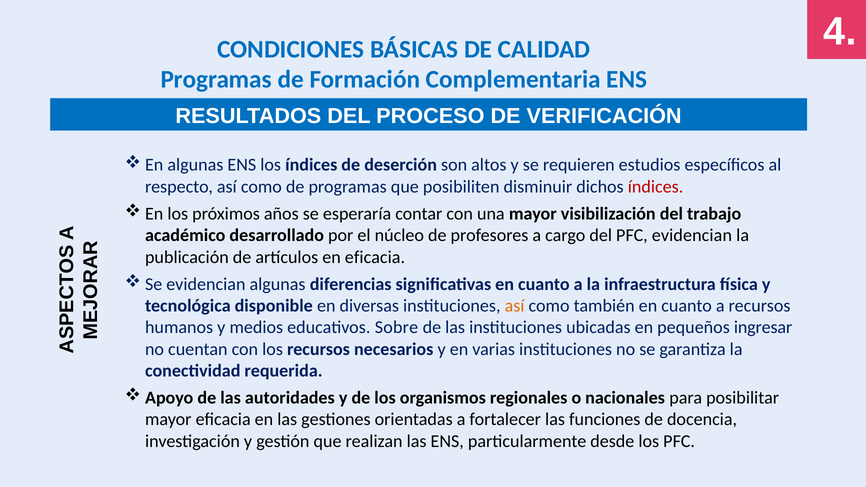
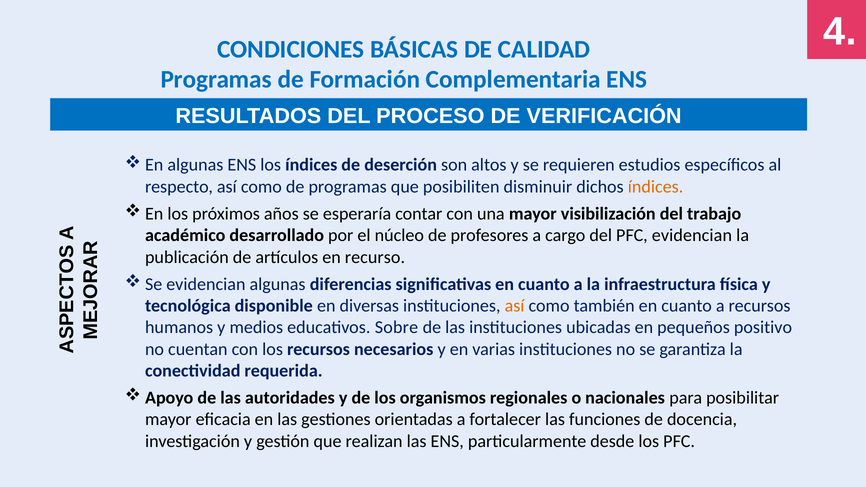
índices colour: red -> orange (656, 187)
en eficacia: eficacia -> recurso (375, 257)
ingresar: ingresar -> positivo (763, 328)
